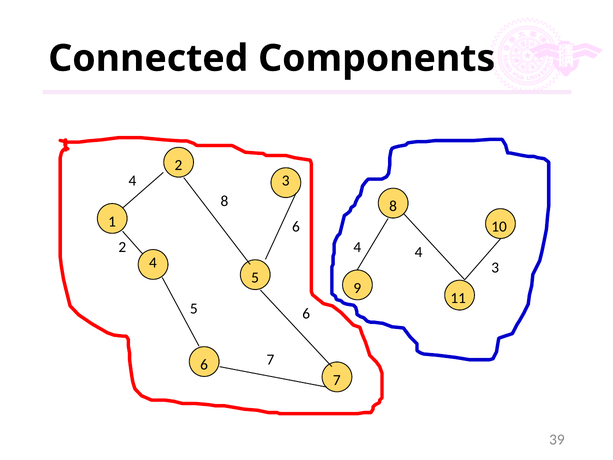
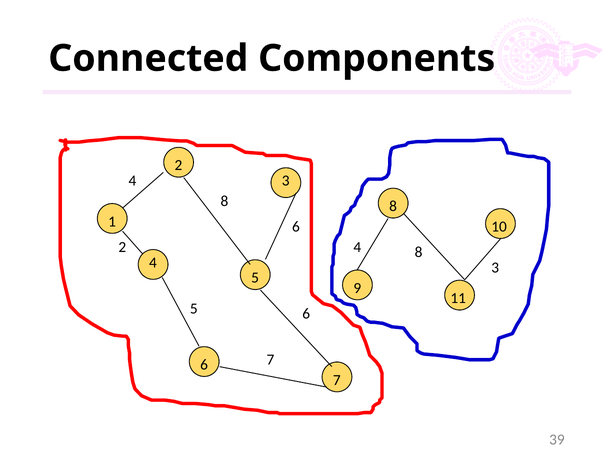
2 4 4: 4 -> 8 (419, 252)
